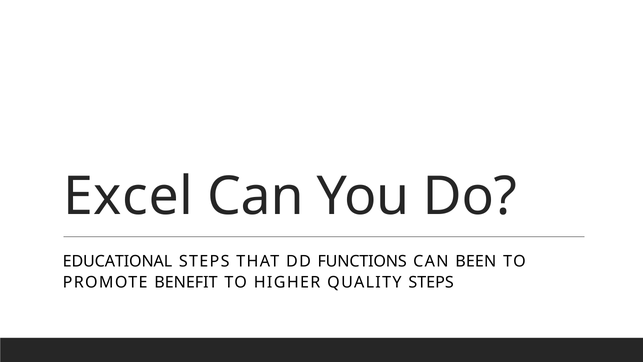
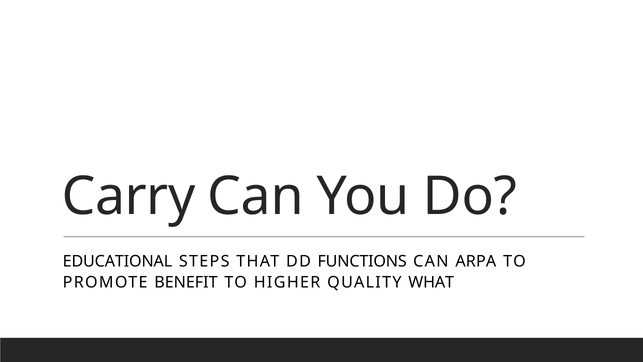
Excel: Excel -> Carry (129, 196)
BEEN: BEEN -> ARPA (476, 261)
QUALITY STEPS: STEPS -> WHAT (431, 282)
